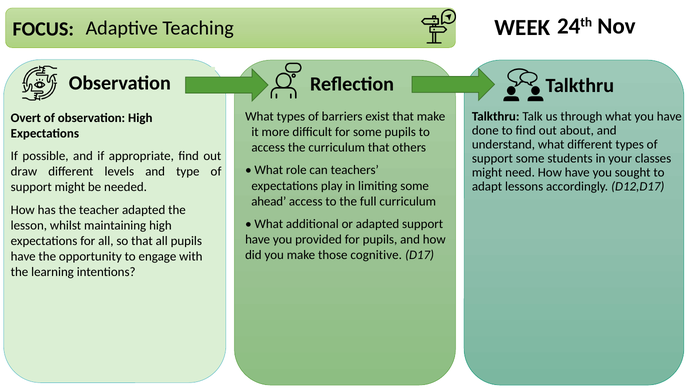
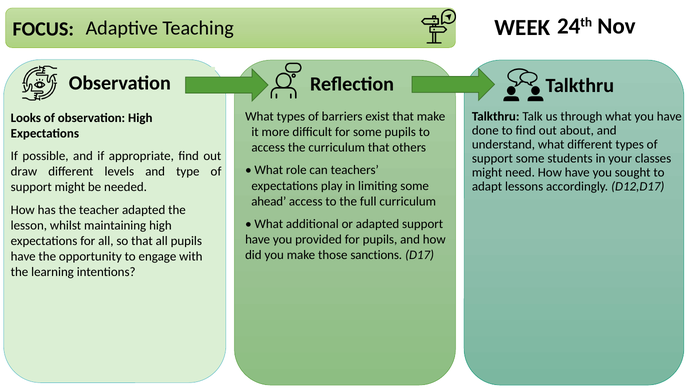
Overt: Overt -> Looks (26, 118)
cognitive: cognitive -> sanctions (376, 255)
